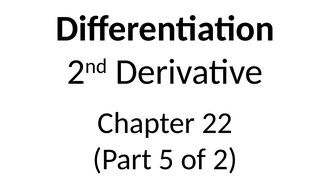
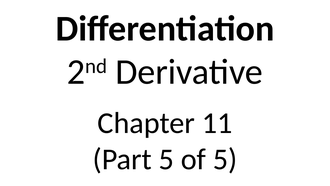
22: 22 -> 11 (217, 123)
of 2: 2 -> 5 (225, 159)
